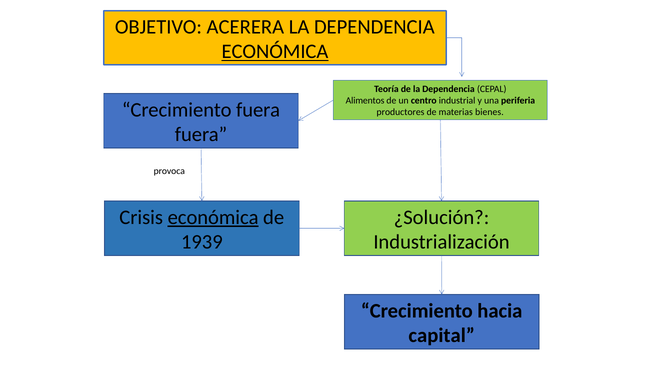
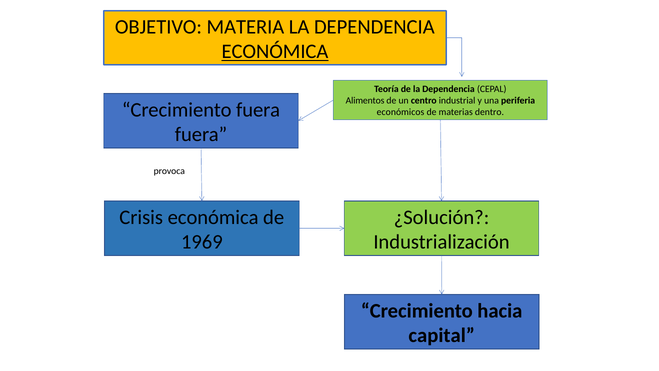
ACERERA: ACERERA -> MATERIA (245, 27)
productores: productores -> económicos (401, 112)
bienes: bienes -> dentro (489, 112)
económica underline: present -> none (213, 217)
1939: 1939 -> 1969 (202, 242)
